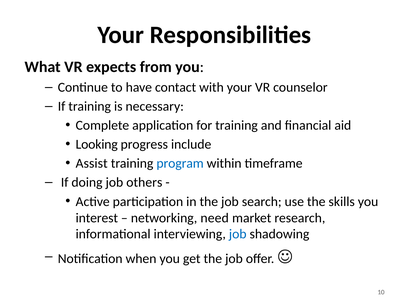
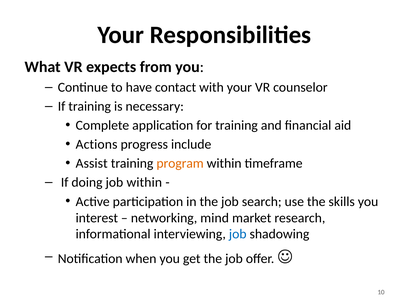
Looking: Looking -> Actions (97, 145)
program colour: blue -> orange (180, 164)
job others: others -> within (144, 183)
need: need -> mind (215, 218)
